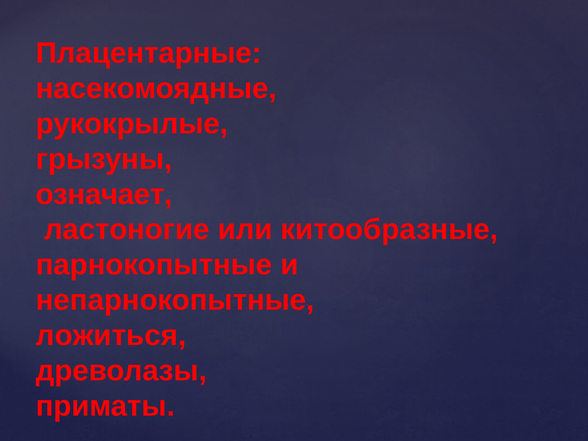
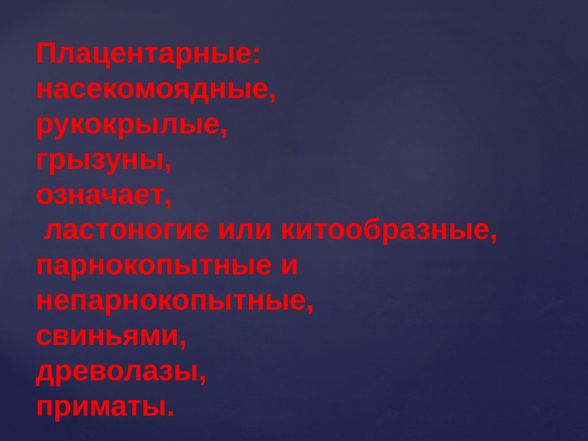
ложиться: ложиться -> свиньями (111, 335)
